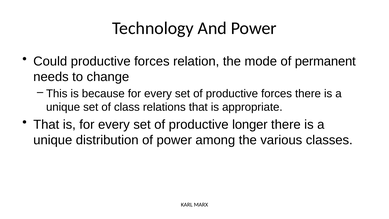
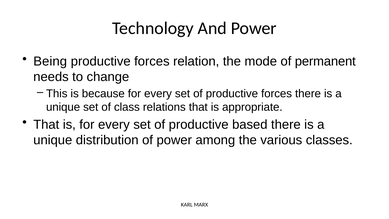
Could: Could -> Being (50, 61)
longer: longer -> based (250, 124)
